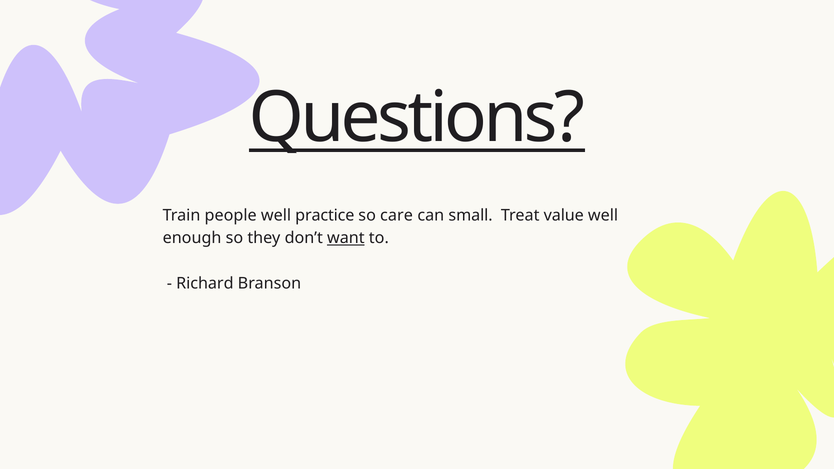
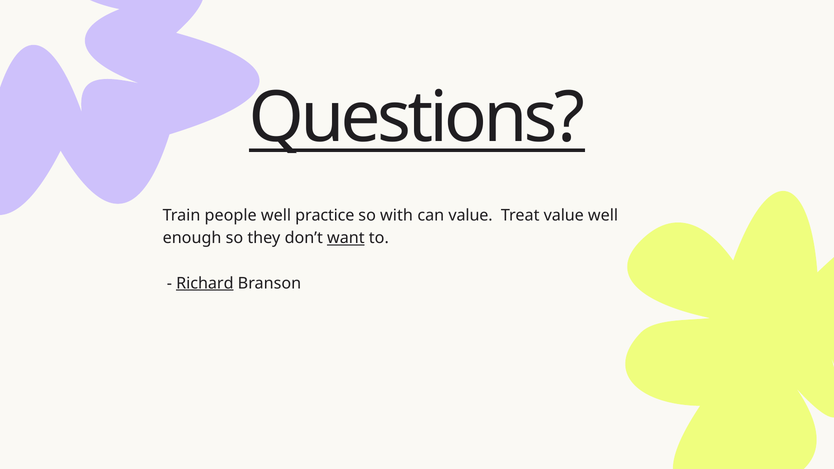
care: care -> with (397, 215)
can small: small -> value (471, 215)
Richard underline: none -> present (205, 283)
